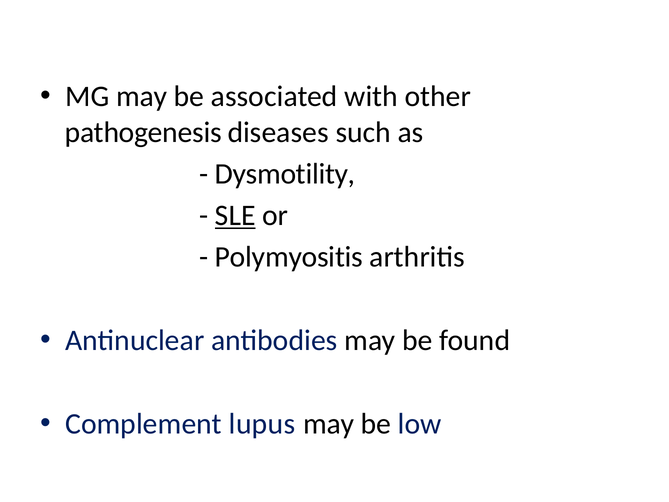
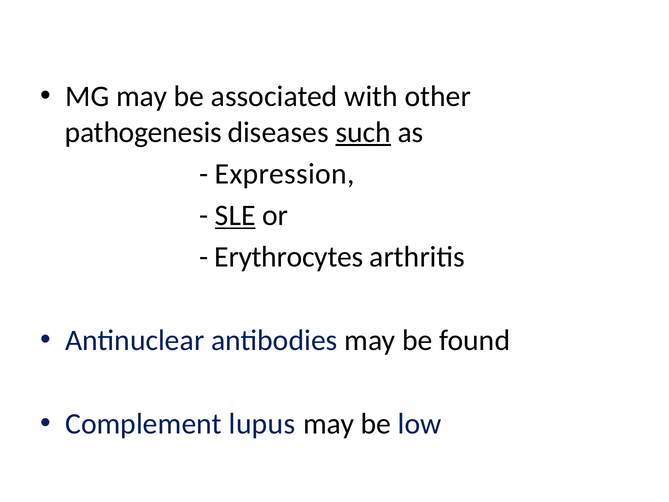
such underline: none -> present (363, 132)
Dysmotility: Dysmotility -> Expression (285, 174)
Polymyositis: Polymyositis -> Erythrocytes (289, 257)
